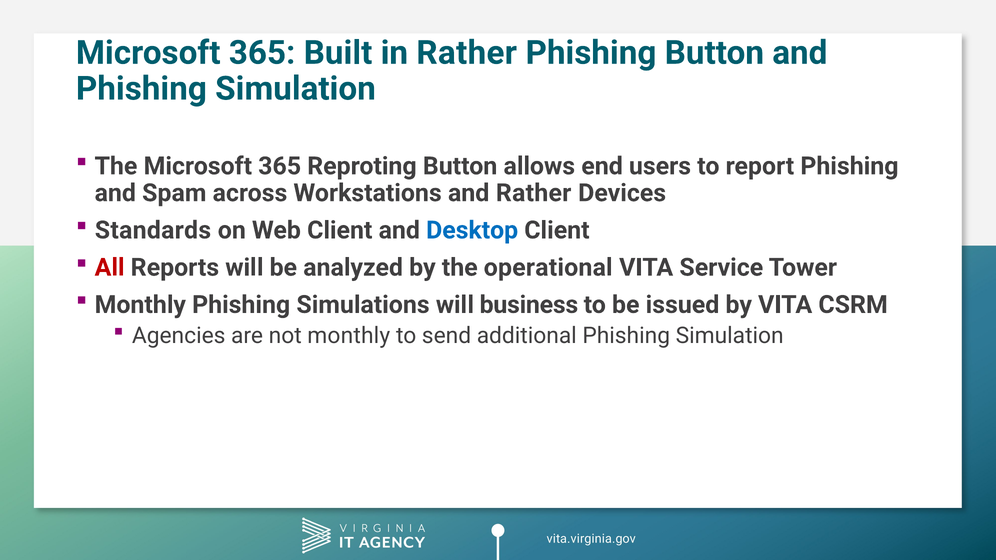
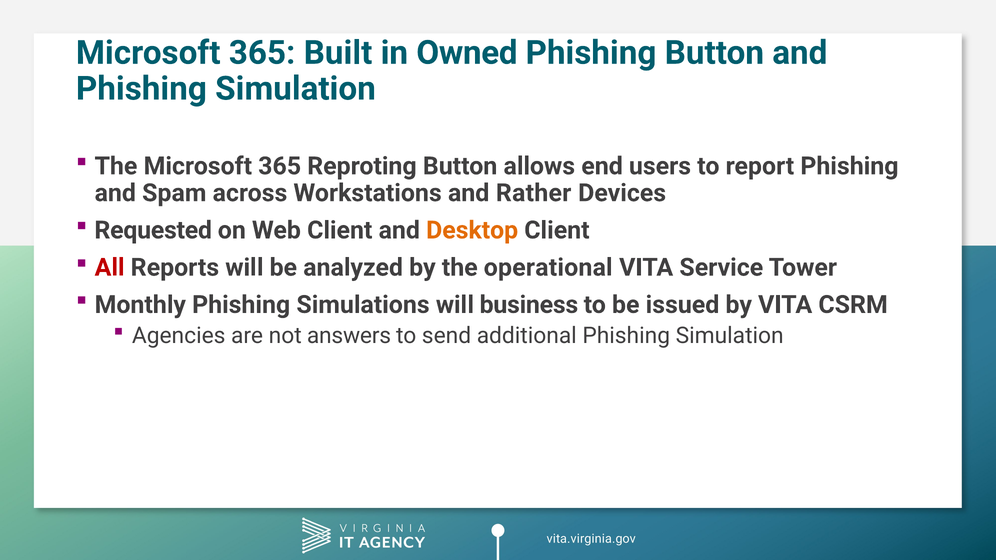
in Rather: Rather -> Owned (467, 53)
Standards: Standards -> Requested (153, 230)
Desktop colour: blue -> orange (472, 230)
not monthly: monthly -> answers (349, 336)
